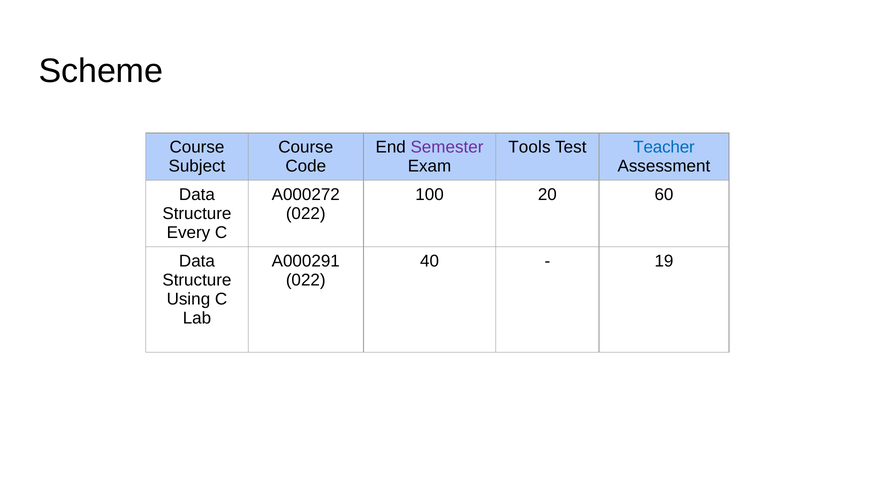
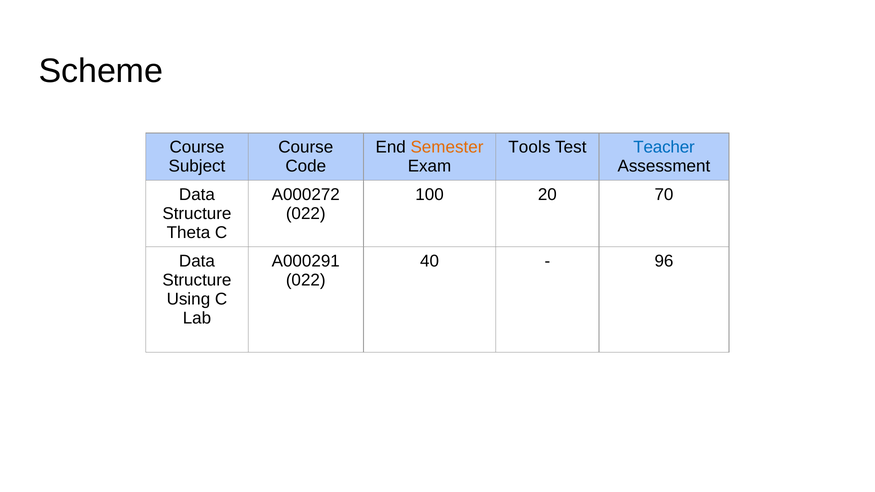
Semester colour: purple -> orange (447, 147)
60: 60 -> 70 (664, 194)
Every: Every -> Theta (188, 233)
19: 19 -> 96 (664, 261)
